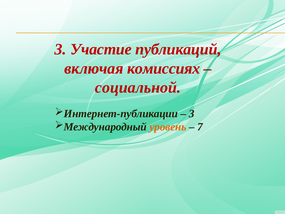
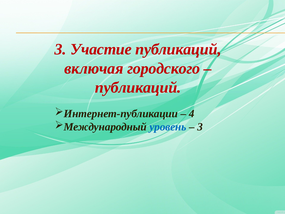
комиссиях: комиссиях -> городского (164, 68)
социальной: социальной -> публикаций (138, 87)
3: 3 -> 4 (192, 113)
уровень colour: orange -> blue (168, 127)
7: 7 -> 3 (200, 127)
